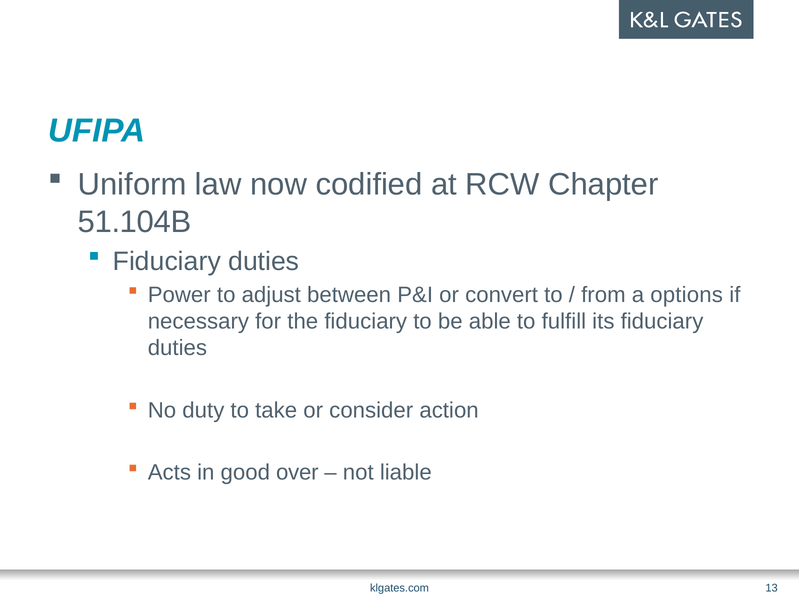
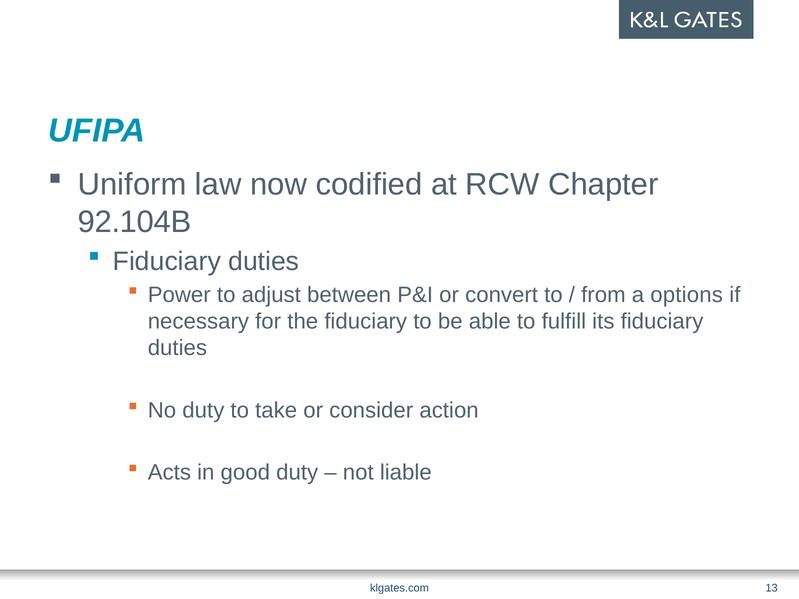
51.104B: 51.104B -> 92.104B (135, 222)
good over: over -> duty (297, 473)
